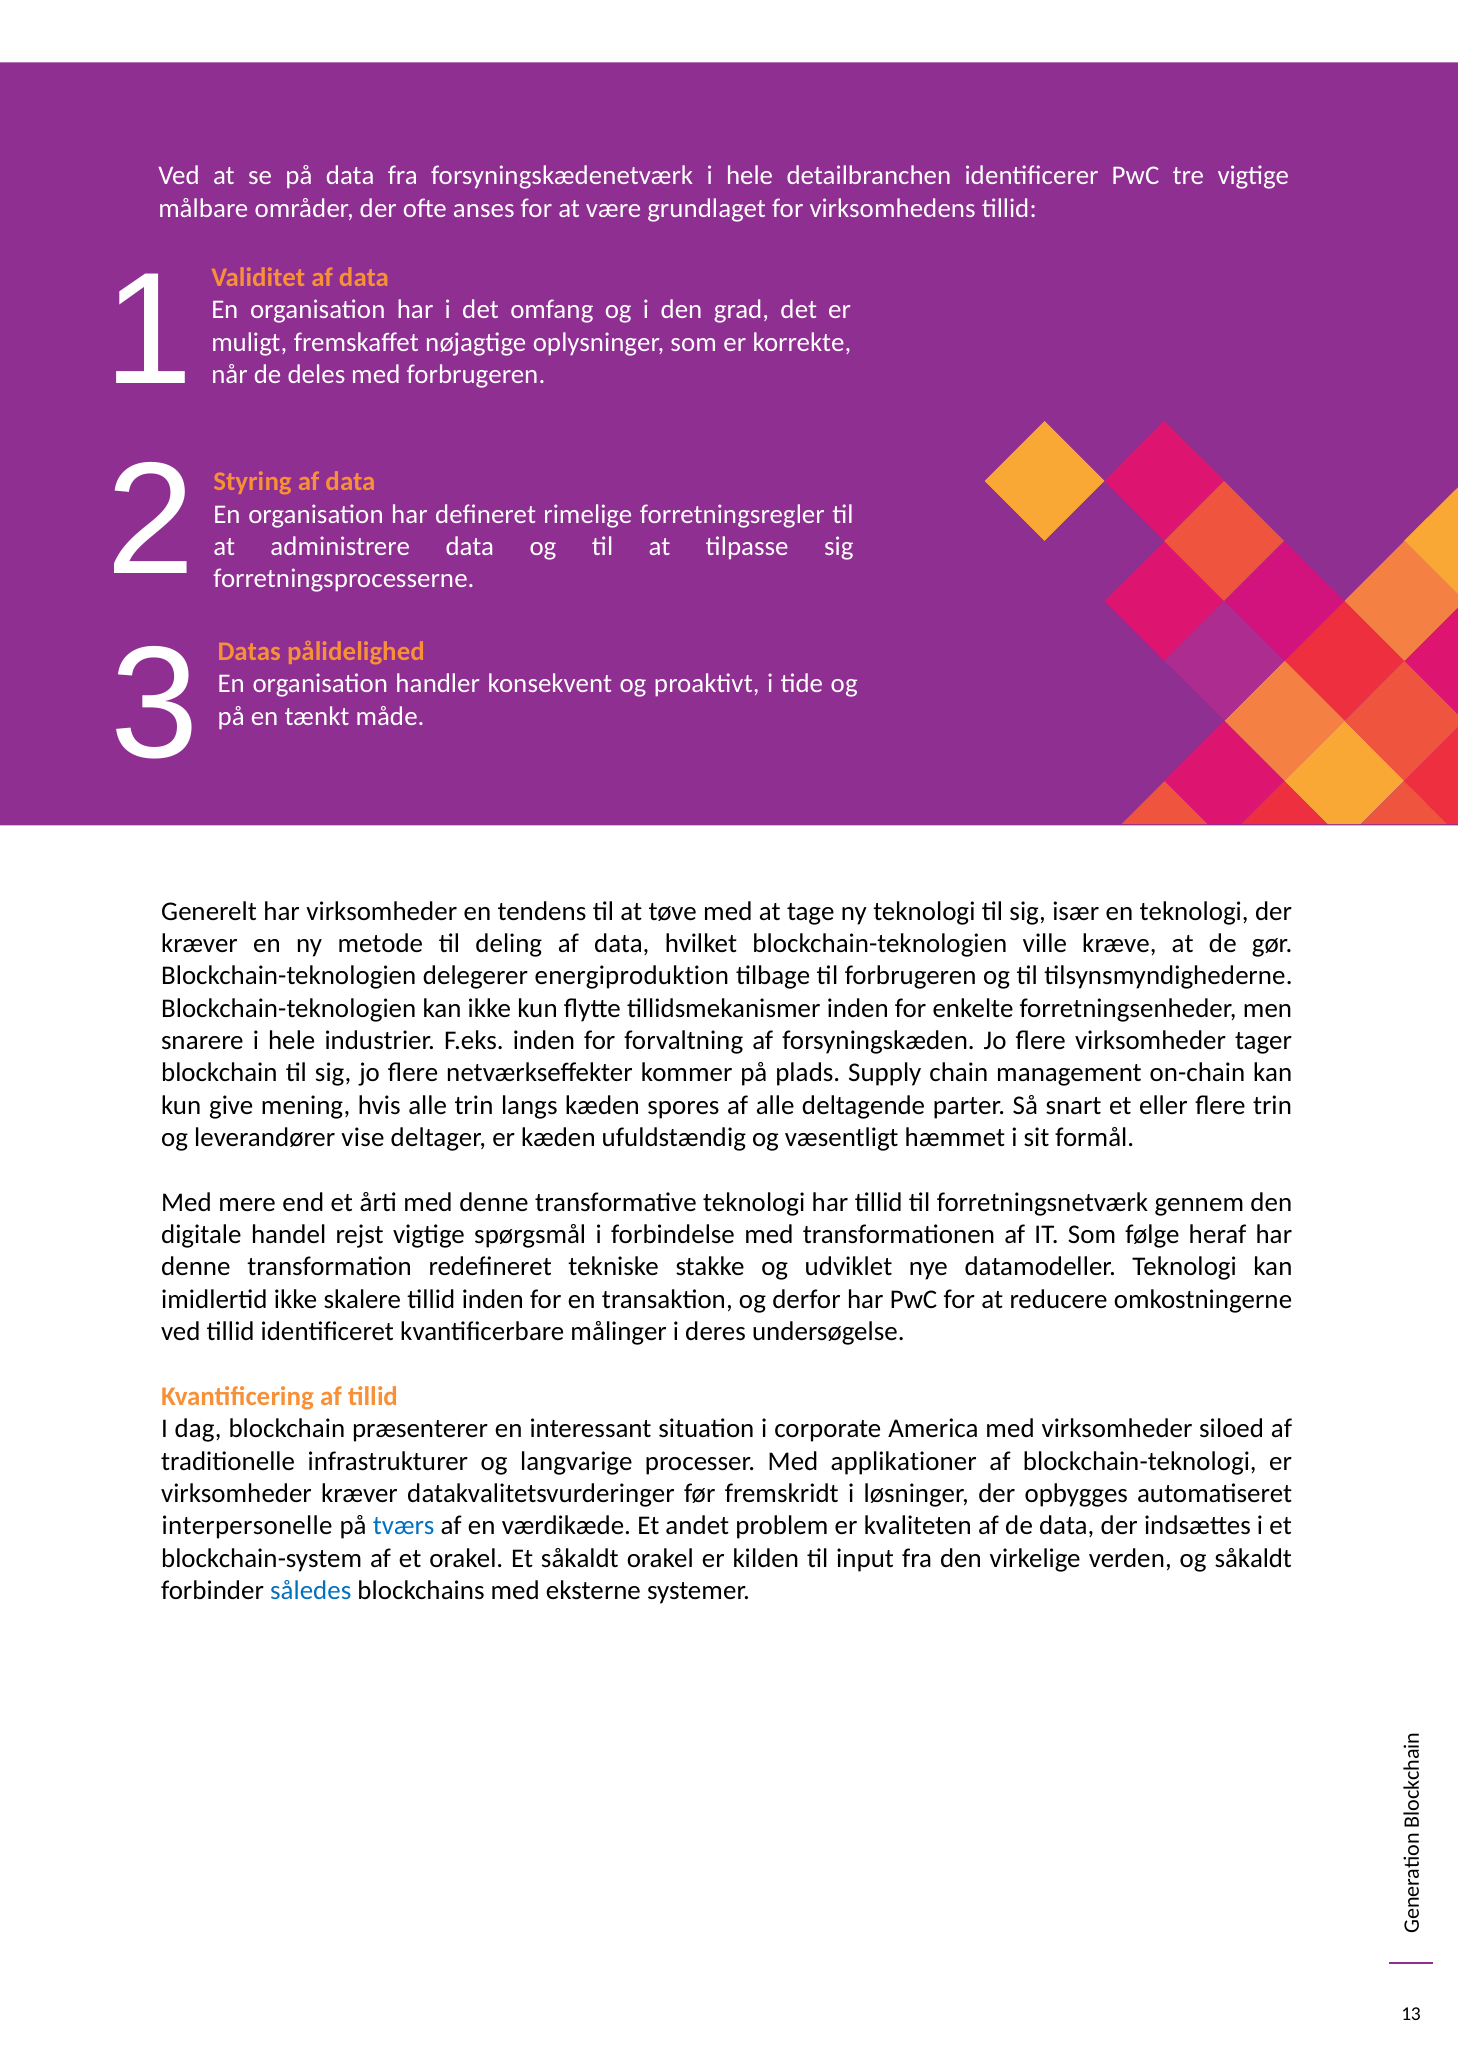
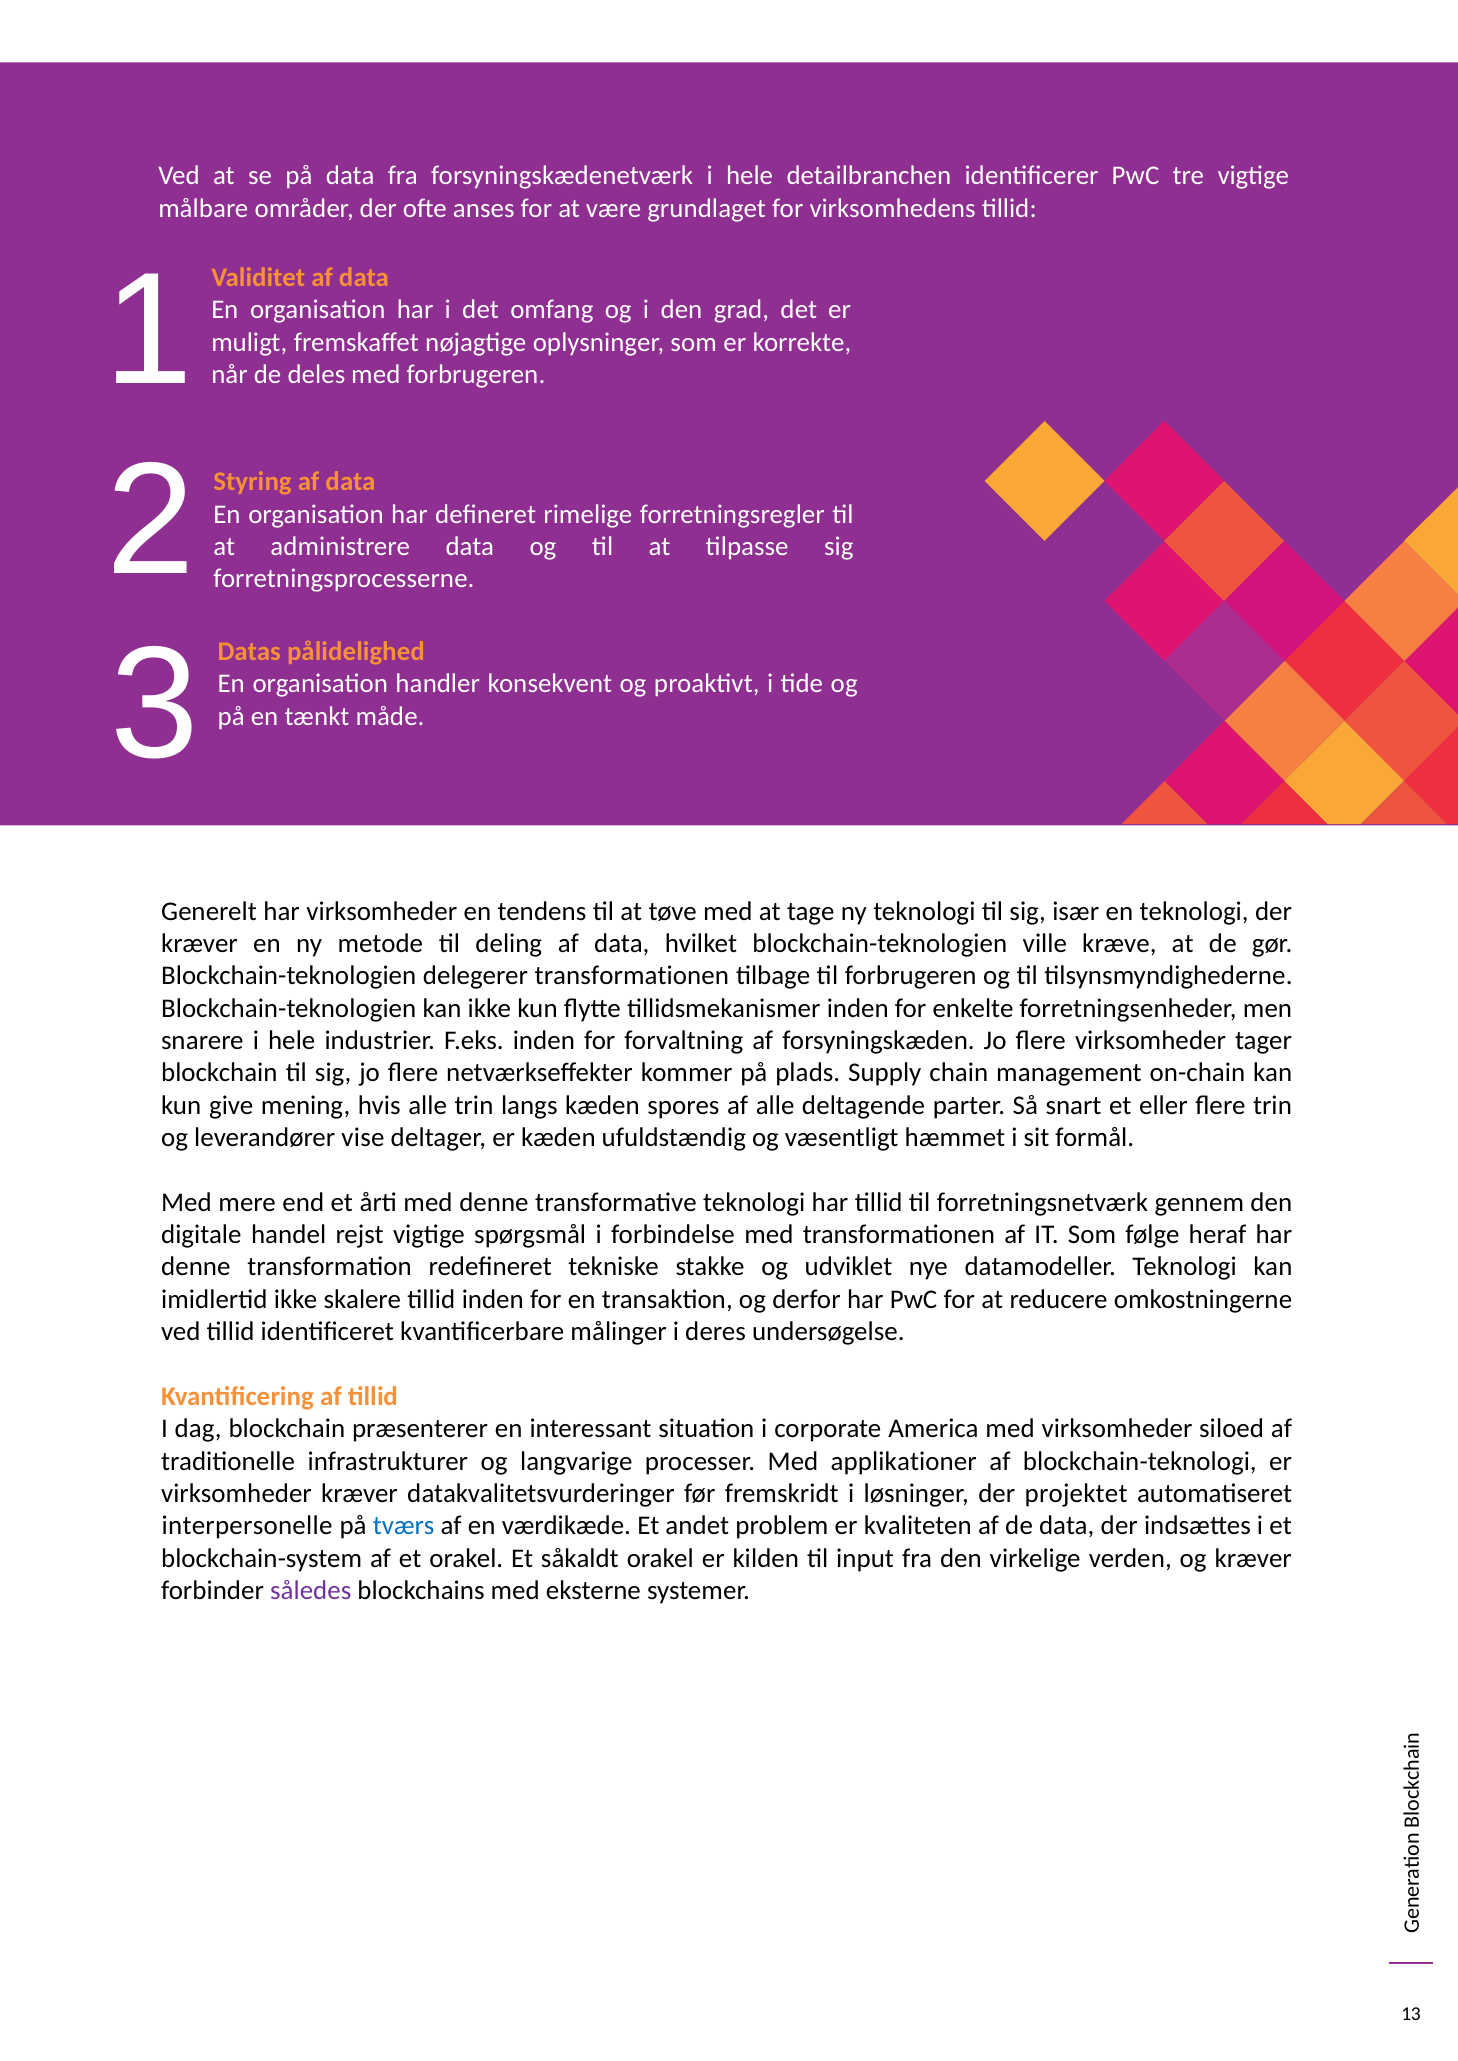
delegerer energiproduktion: energiproduktion -> transformationen (632, 977)
opbygges: opbygges -> projektet (1076, 1494)
og såkaldt: såkaldt -> kræver (1253, 1559)
således colour: blue -> purple (311, 1591)
